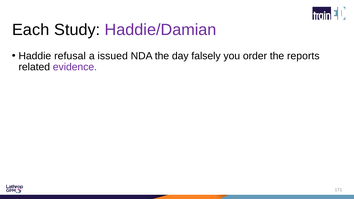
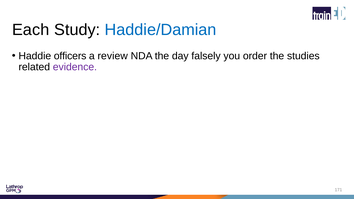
Haddie/Damian colour: purple -> blue (161, 30)
refusal: refusal -> officers (70, 56)
issued: issued -> review (113, 56)
reports: reports -> studies (303, 56)
